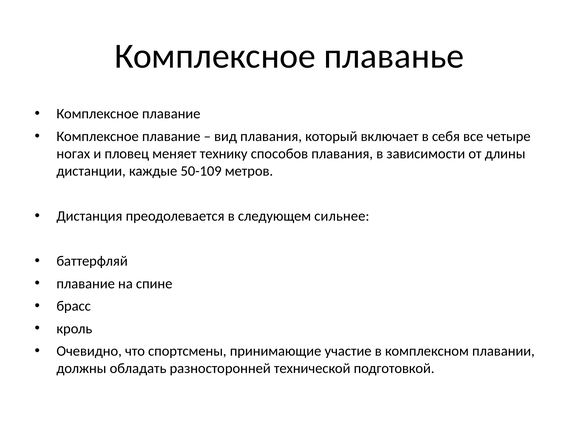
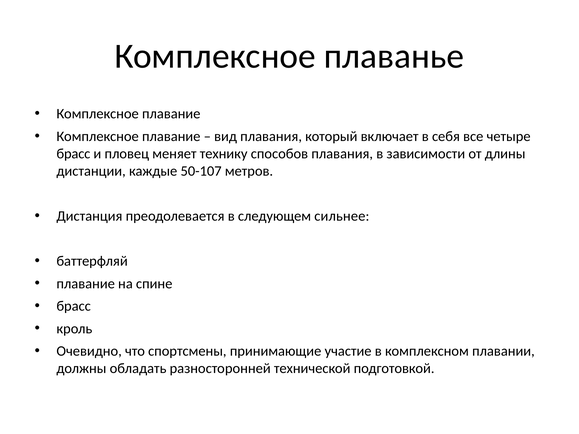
ногах: ногах -> брасс (73, 154)
50-109: 50-109 -> 50-107 (201, 171)
